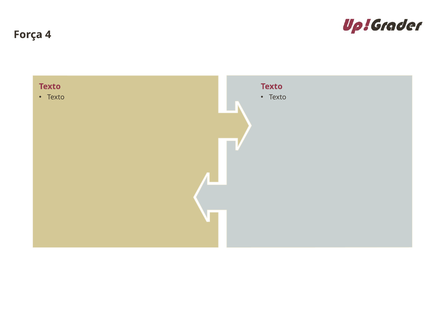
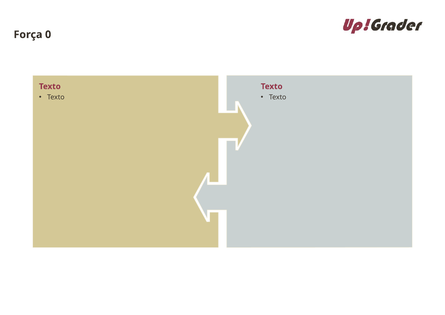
4: 4 -> 0 (48, 35)
